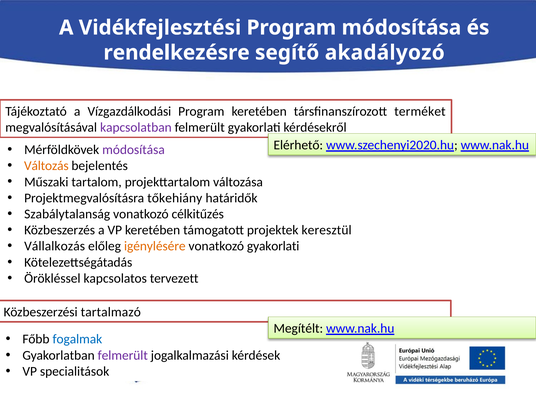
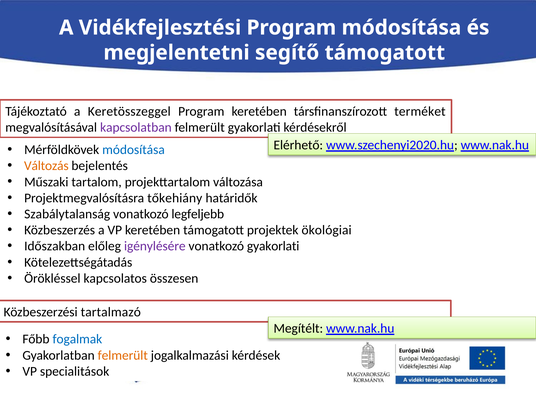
rendelkezésre: rendelkezésre -> megjelentetni (177, 53)
segítő akadályozó: akadályozó -> támogatott (385, 53)
Vízgazdálkodási: Vízgazdálkodási -> Keretösszeggel (129, 111)
módosítása colour: purple -> blue (133, 150)
célkitűzés: célkitűzés -> legfeljebb (198, 214)
keresztül: keresztül -> ökológiai (327, 230)
Vállalkozás: Vállalkozás -> Időszakban (55, 246)
igénylésére colour: orange -> purple (155, 246)
tervezett: tervezett -> összesen (174, 278)
felmerült colour: purple -> orange (123, 355)
